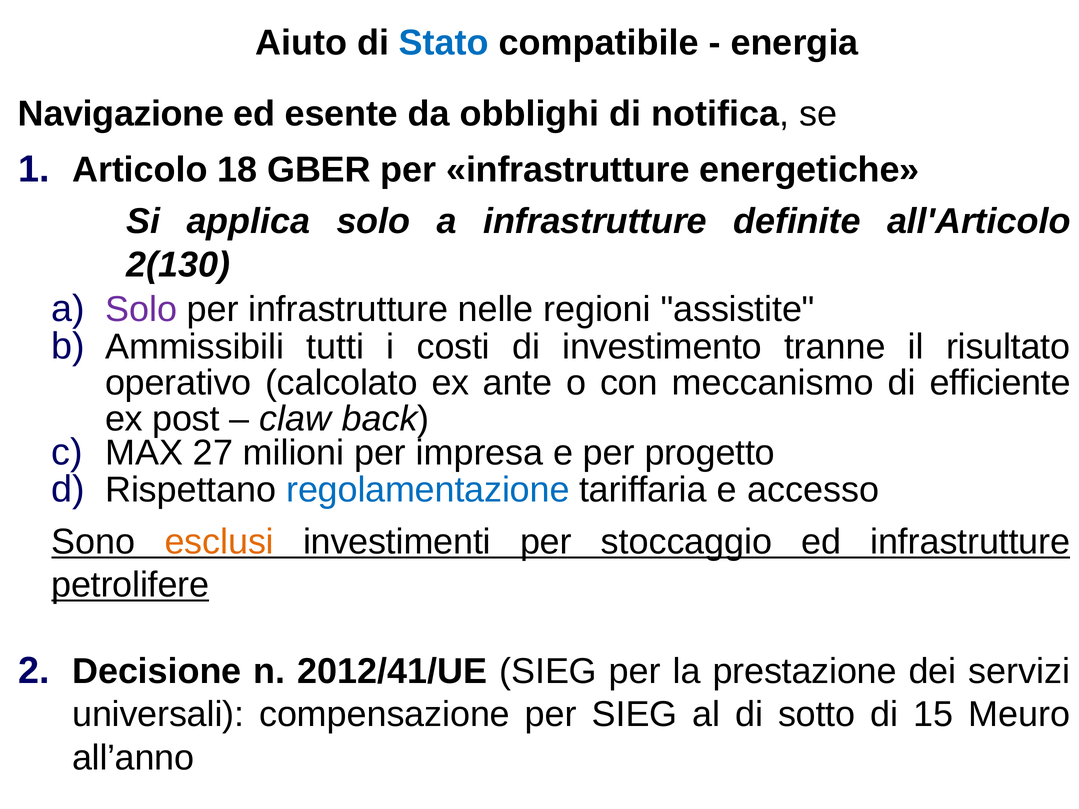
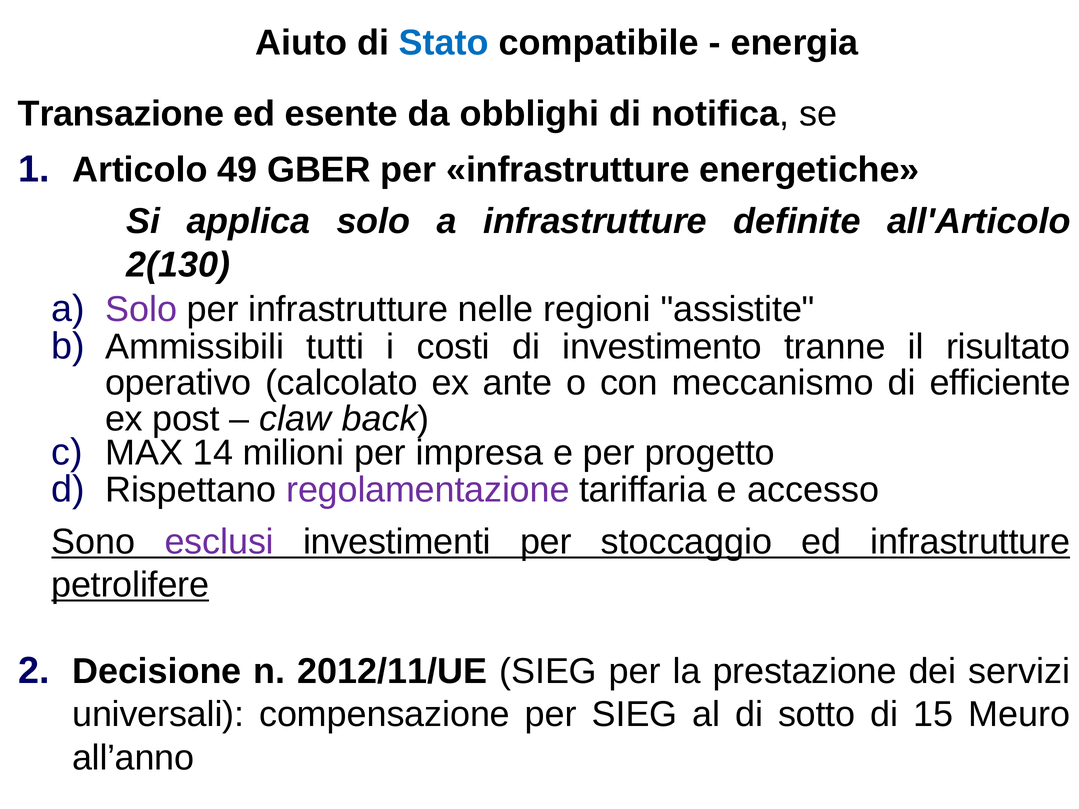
Navigazione: Navigazione -> Transazione (121, 114)
18: 18 -> 49 (237, 170)
27: 27 -> 14 (213, 453)
regolamentazione colour: blue -> purple (428, 490)
esclusi colour: orange -> purple (219, 542)
2012/41/UE: 2012/41/UE -> 2012/11/UE (392, 672)
